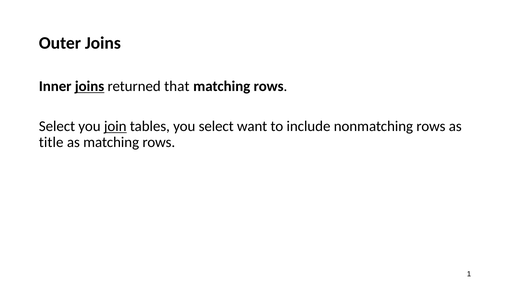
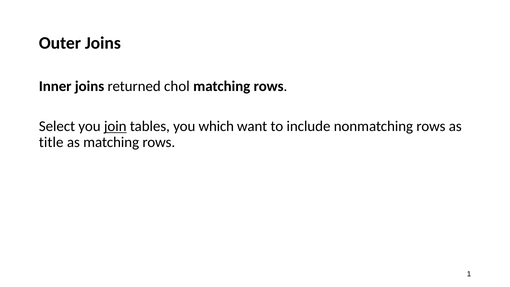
joins underline: present -> none (90, 86)
that: that -> chol (177, 86)
you select: select -> which (216, 126)
